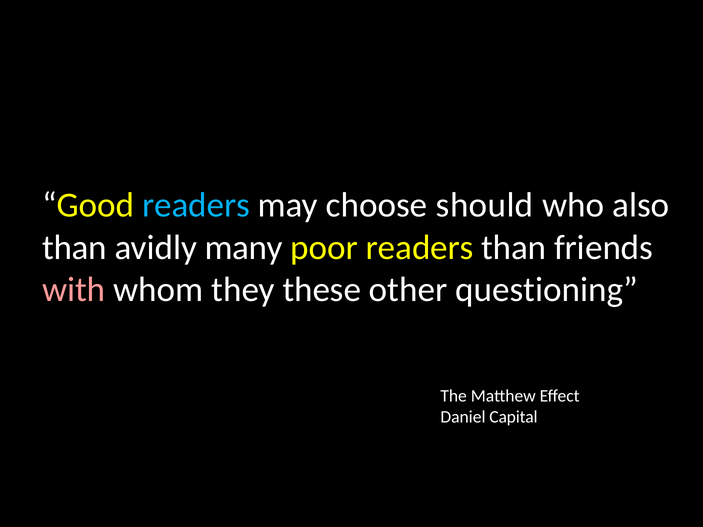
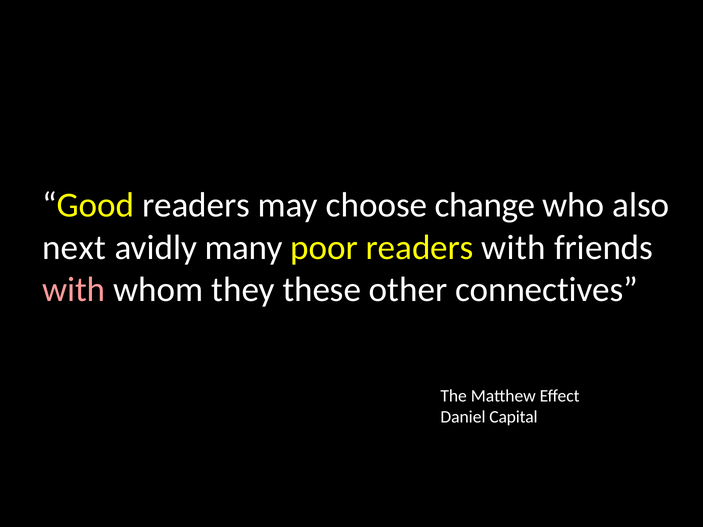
readers colour: light blue -> white (196, 205)
should: should -> change (485, 205)
than: than -> next (74, 248)
readers than: than -> with (514, 248)
questioning: questioning -> connectives (547, 290)
